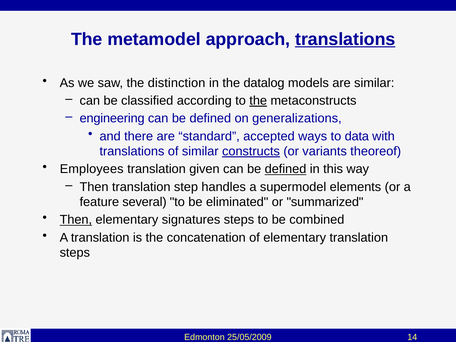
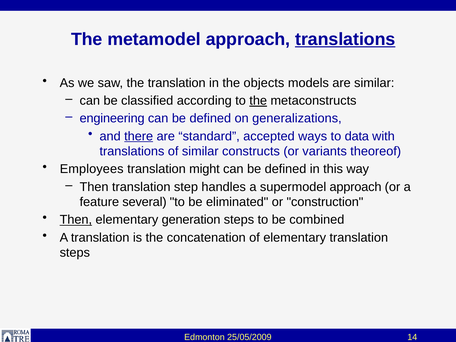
the distinction: distinction -> translation (177, 83)
datalog: datalog -> objects (264, 83)
there underline: none -> present (139, 136)
constructs underline: present -> none (251, 151)
given: given -> might (204, 169)
defined underline: present -> none (286, 169)
supermodel elements: elements -> approach (356, 187)
summarized: summarized -> construction (325, 202)
signatures: signatures -> generation (191, 220)
